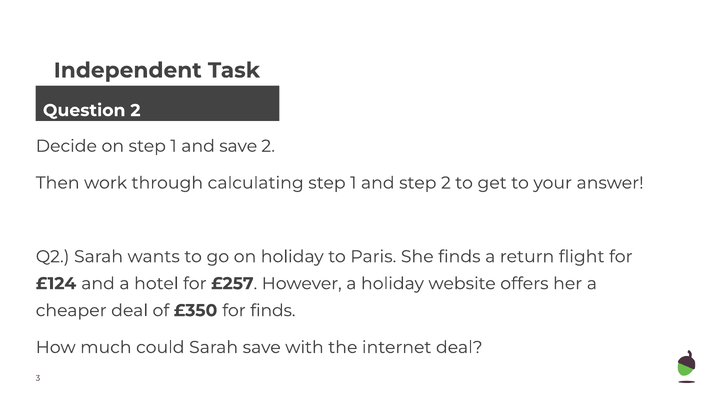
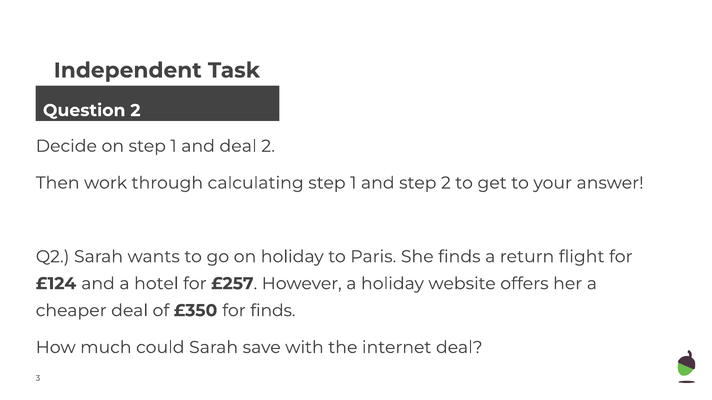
and save: save -> deal (238, 146)
